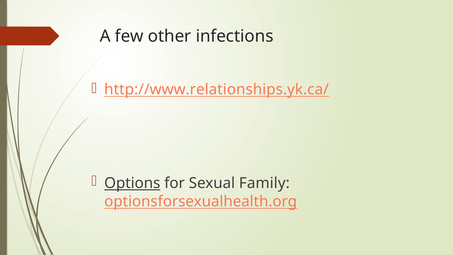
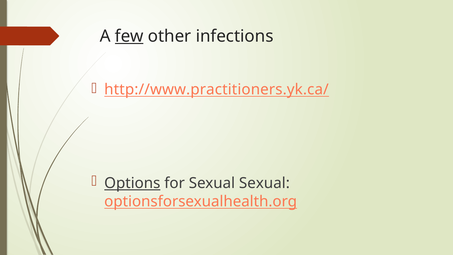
few underline: none -> present (129, 36)
http://www.relationships.yk.ca/: http://www.relationships.yk.ca/ -> http://www.practitioners.yk.ca/ (217, 89)
Sexual Family: Family -> Sexual (264, 183)
